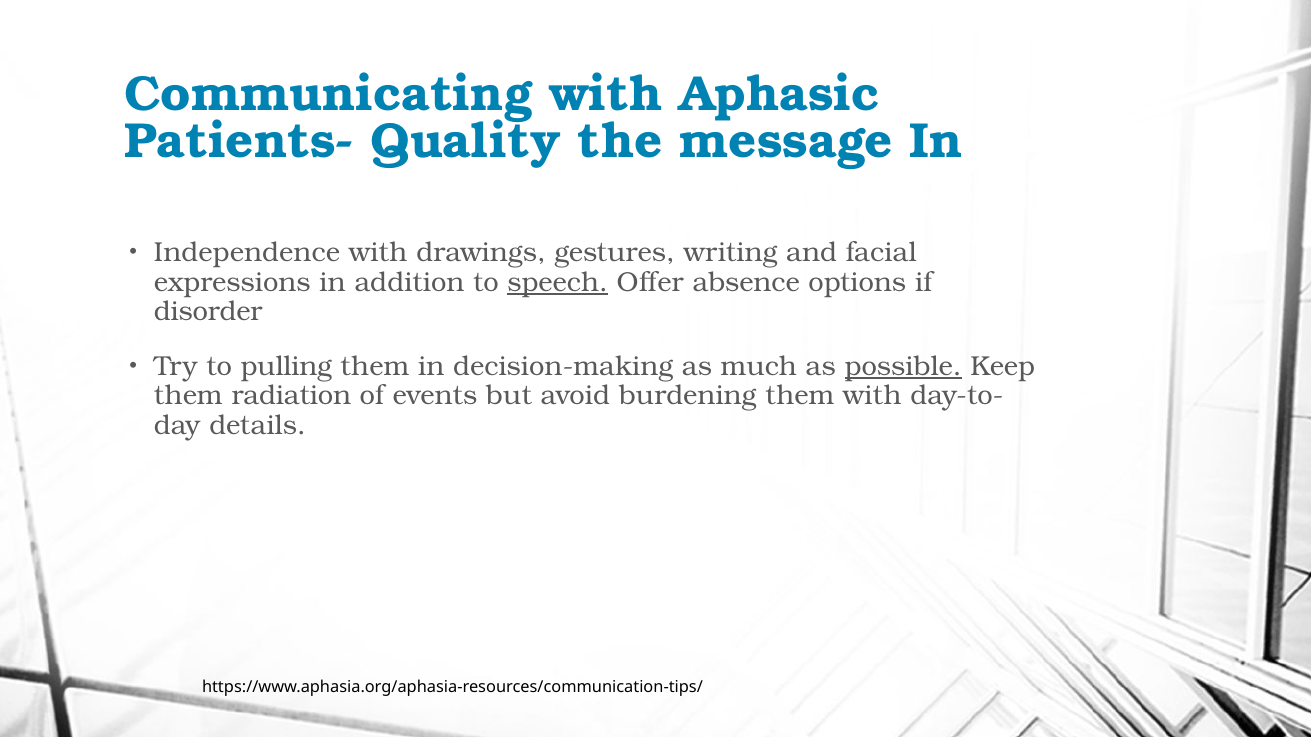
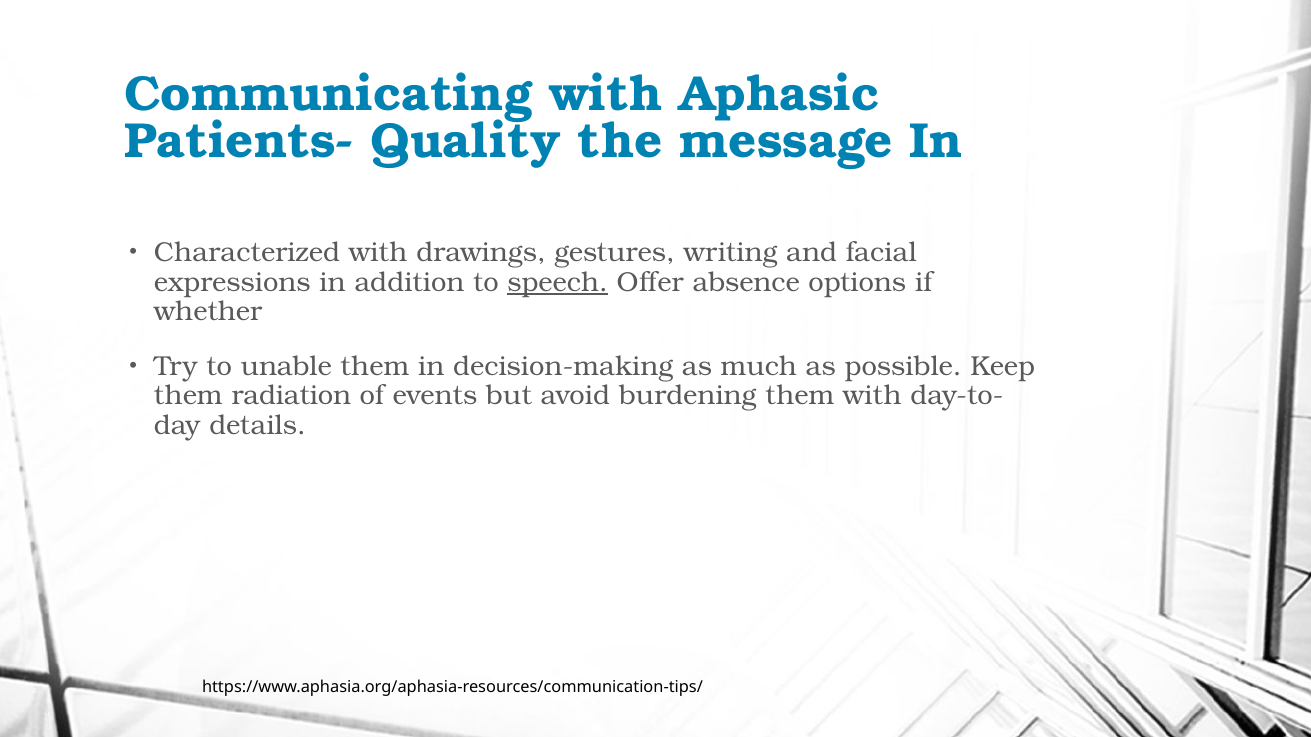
Independence: Independence -> Characterized (247, 253)
disorder: disorder -> whether (208, 312)
pulling: pulling -> unable (286, 366)
possible underline: present -> none (903, 366)
